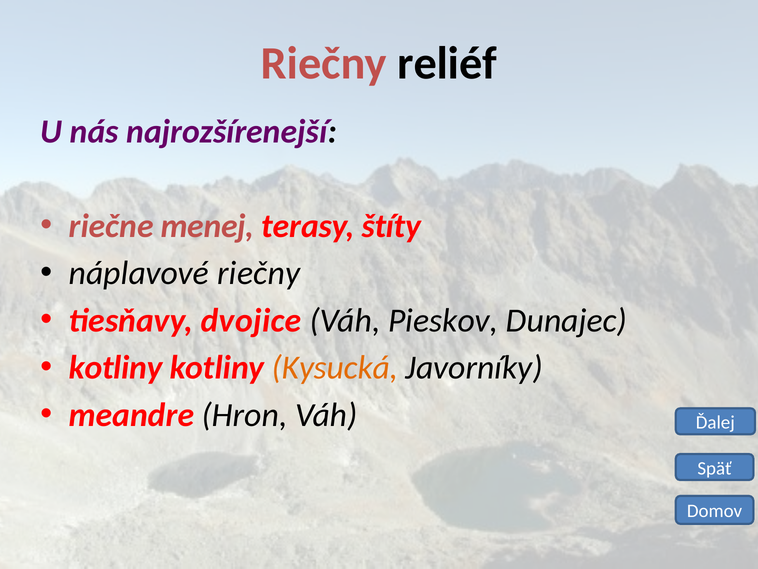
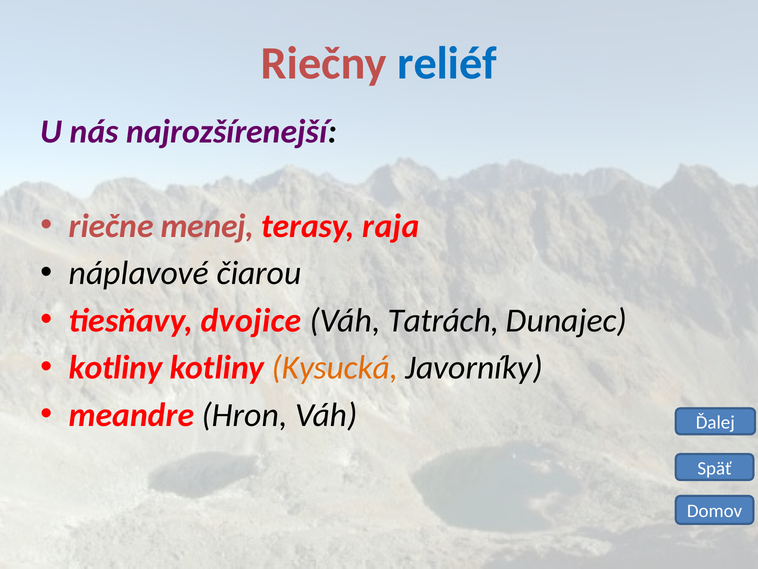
reliéf colour: black -> blue (447, 63)
štíty: štíty -> raja (391, 226)
náplavové riečny: riečny -> čiarou (259, 273)
Pieskov: Pieskov -> Tatrách (443, 320)
